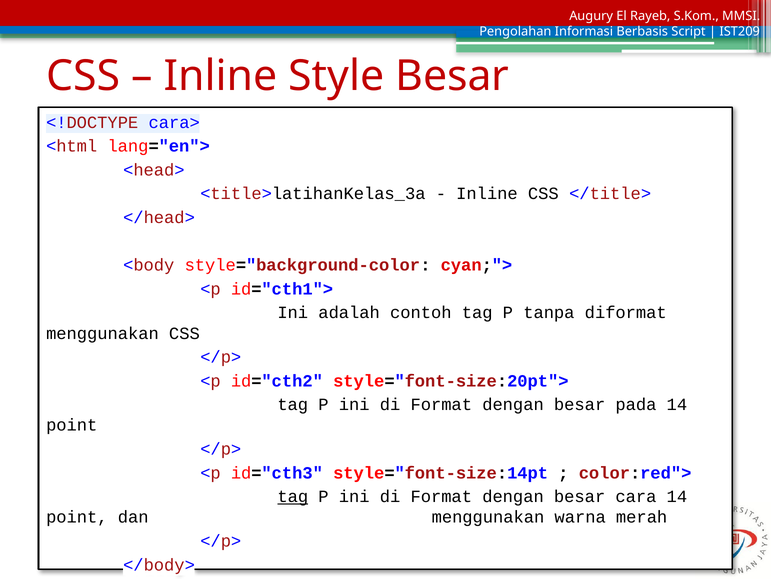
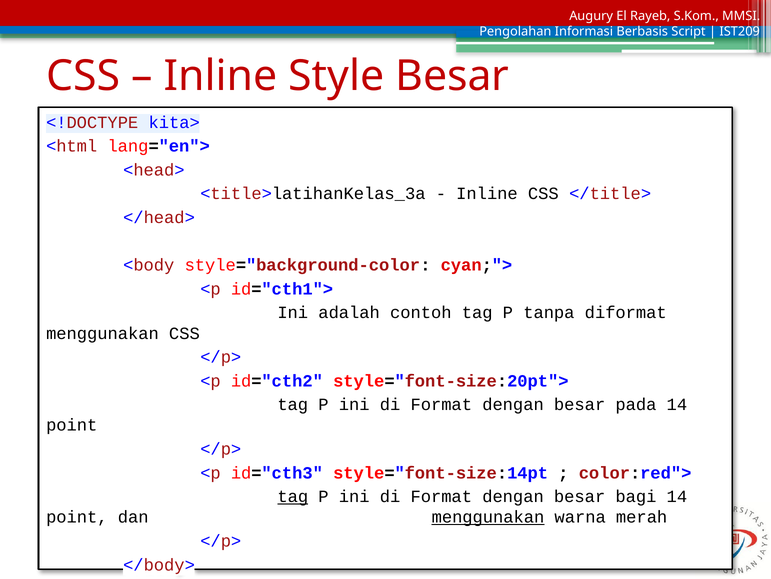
cara>: cara> -> kita> (174, 122)
cara: cara -> bagi (636, 496)
menggunakan underline: none -> present (488, 517)
